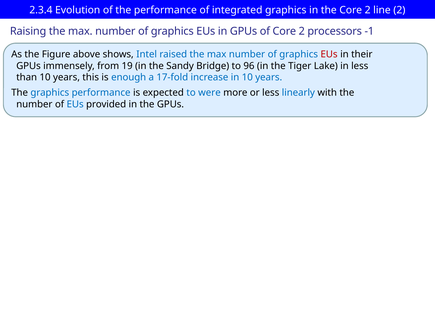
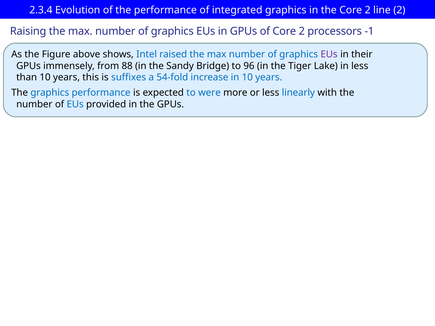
EUs colour: red -> purple (329, 54)
19: 19 -> 88 (127, 66)
enough: enough -> suffixes (129, 78)
17-fold: 17-fold -> 54-fold (172, 78)
